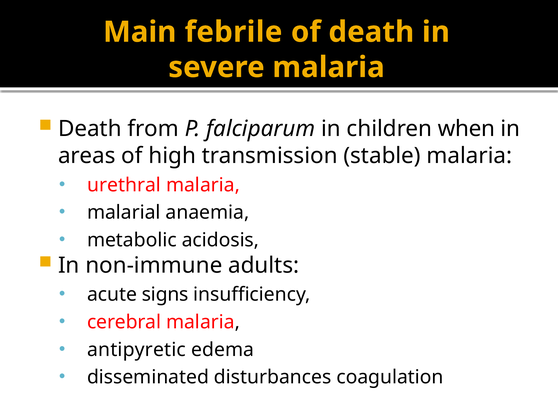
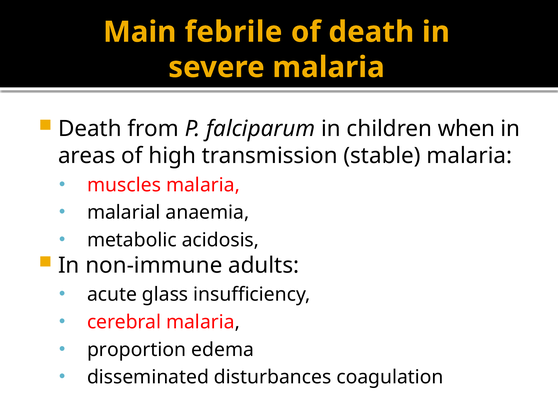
urethral: urethral -> muscles (124, 185)
signs: signs -> glass (165, 295)
antipyretic: antipyretic -> proportion (137, 350)
